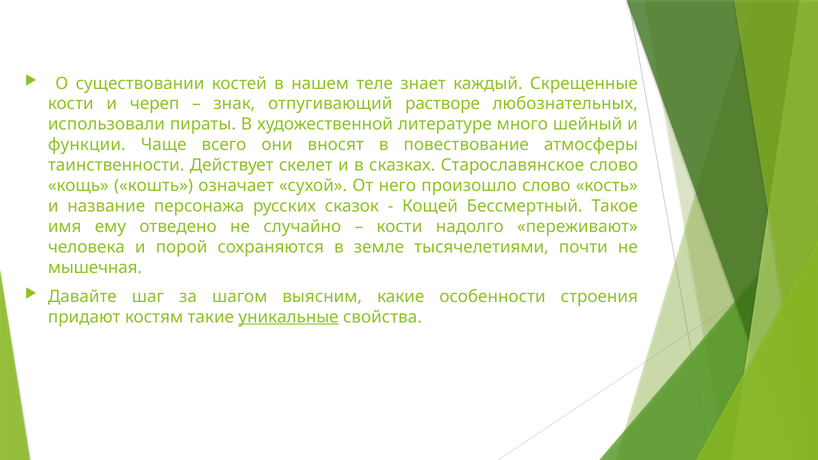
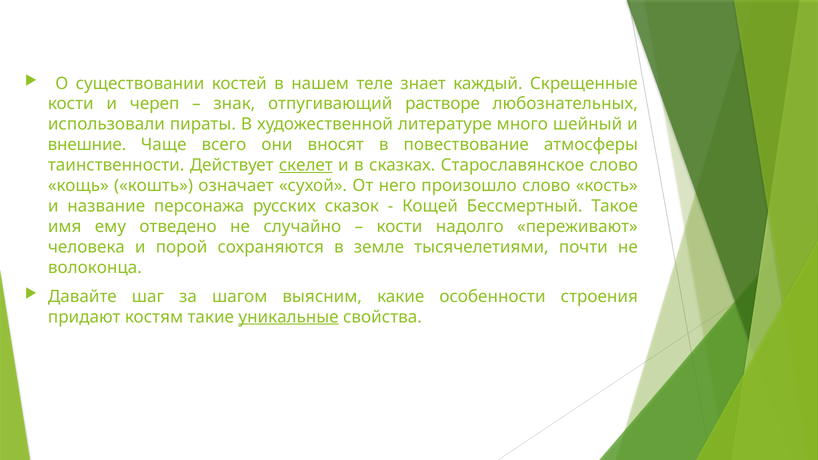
функции: функции -> внешние (87, 145)
скелет underline: none -> present (306, 165)
мышечная: мышечная -> волоконца (95, 268)
